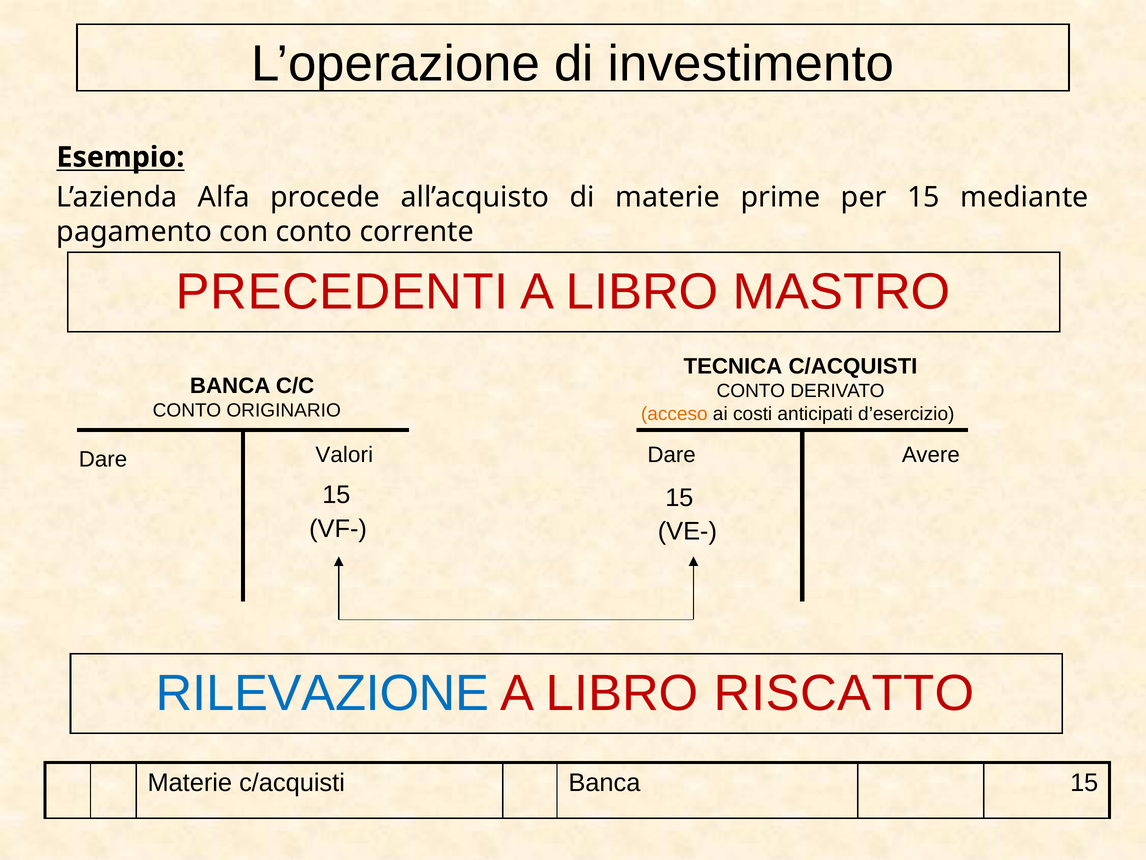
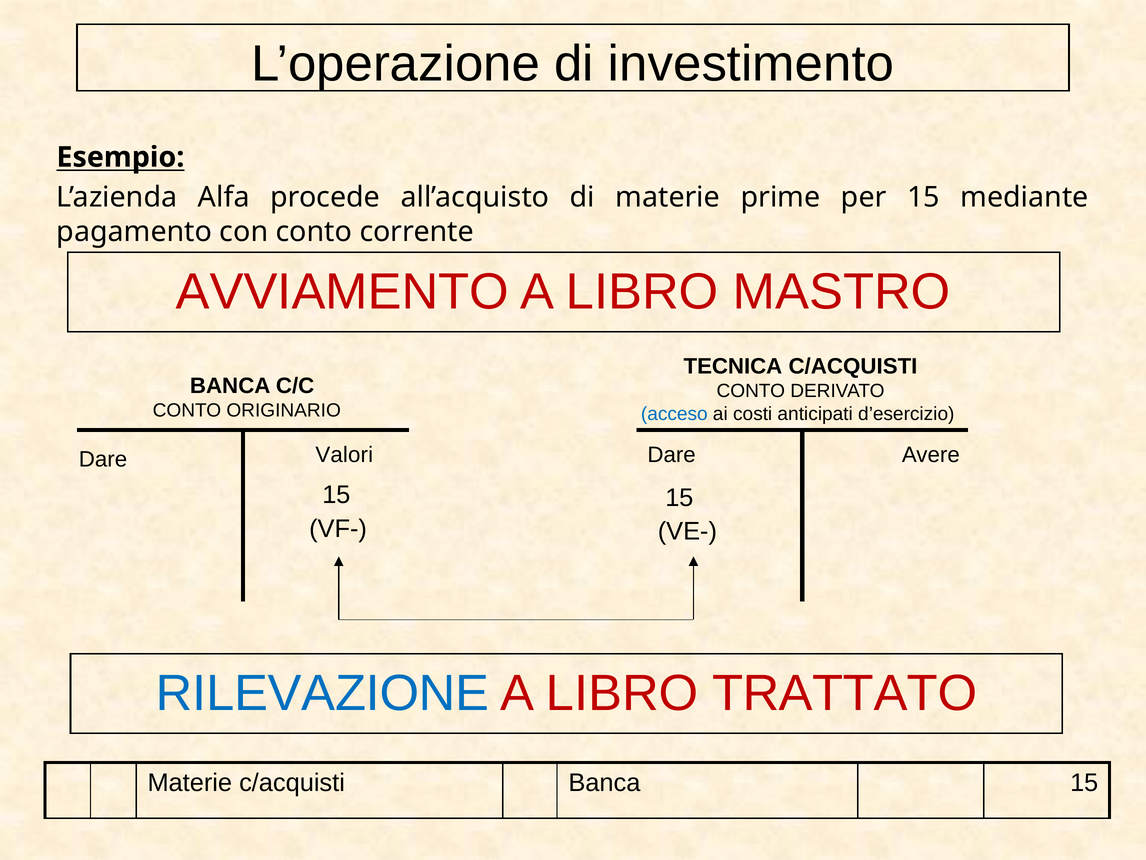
PRECEDENTI: PRECEDENTI -> AVVIAMENTO (342, 292)
acceso colour: orange -> blue (674, 414)
RISCATTO: RISCATTO -> TRATTATO (845, 693)
